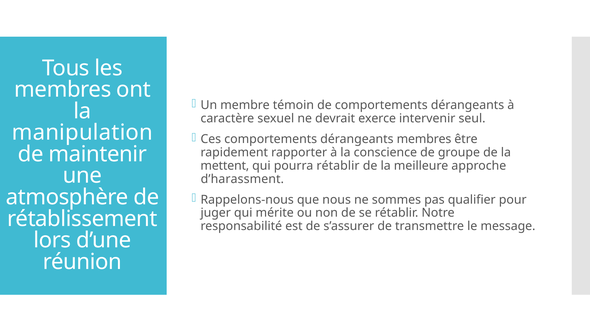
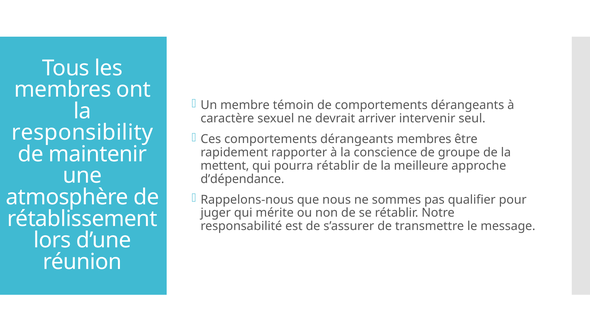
exerce: exerce -> arriver (377, 118)
manipulation: manipulation -> responsibility (82, 133)
d’harassment: d’harassment -> d’dépendance (242, 179)
